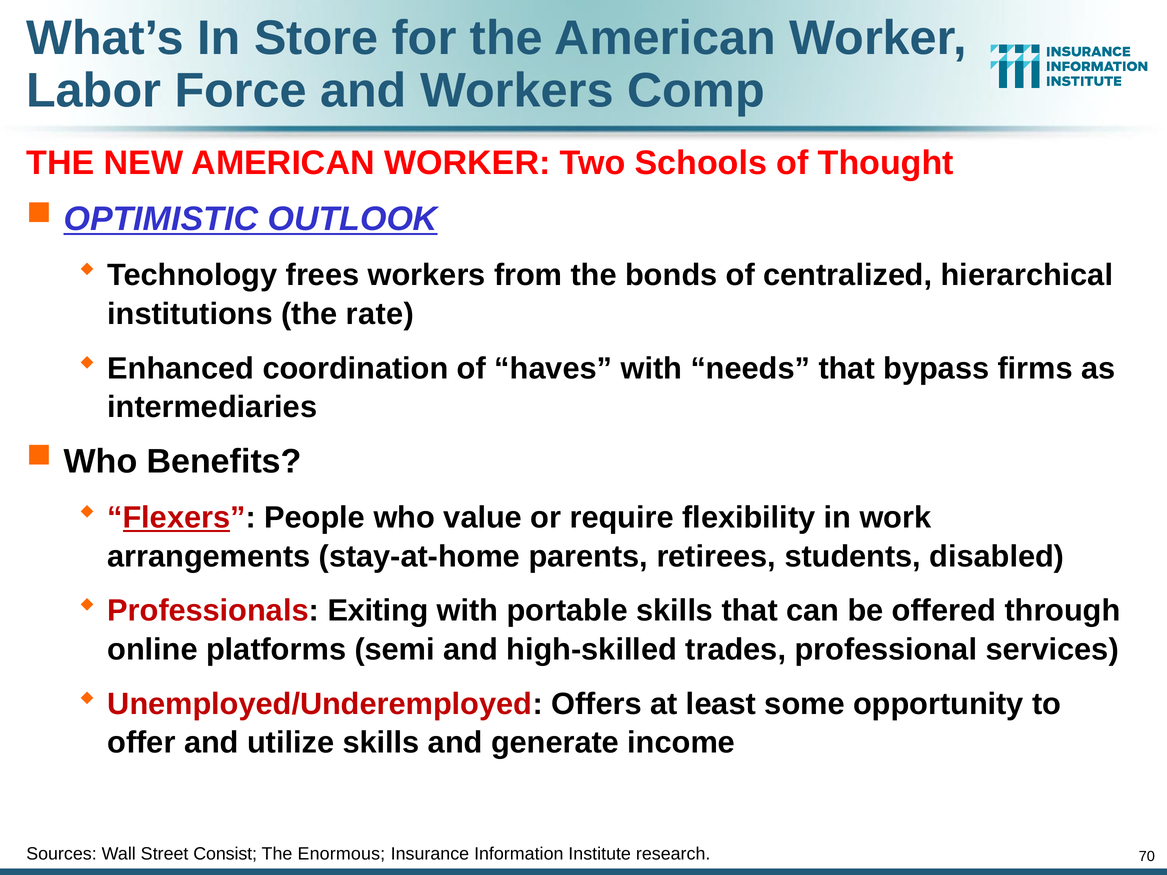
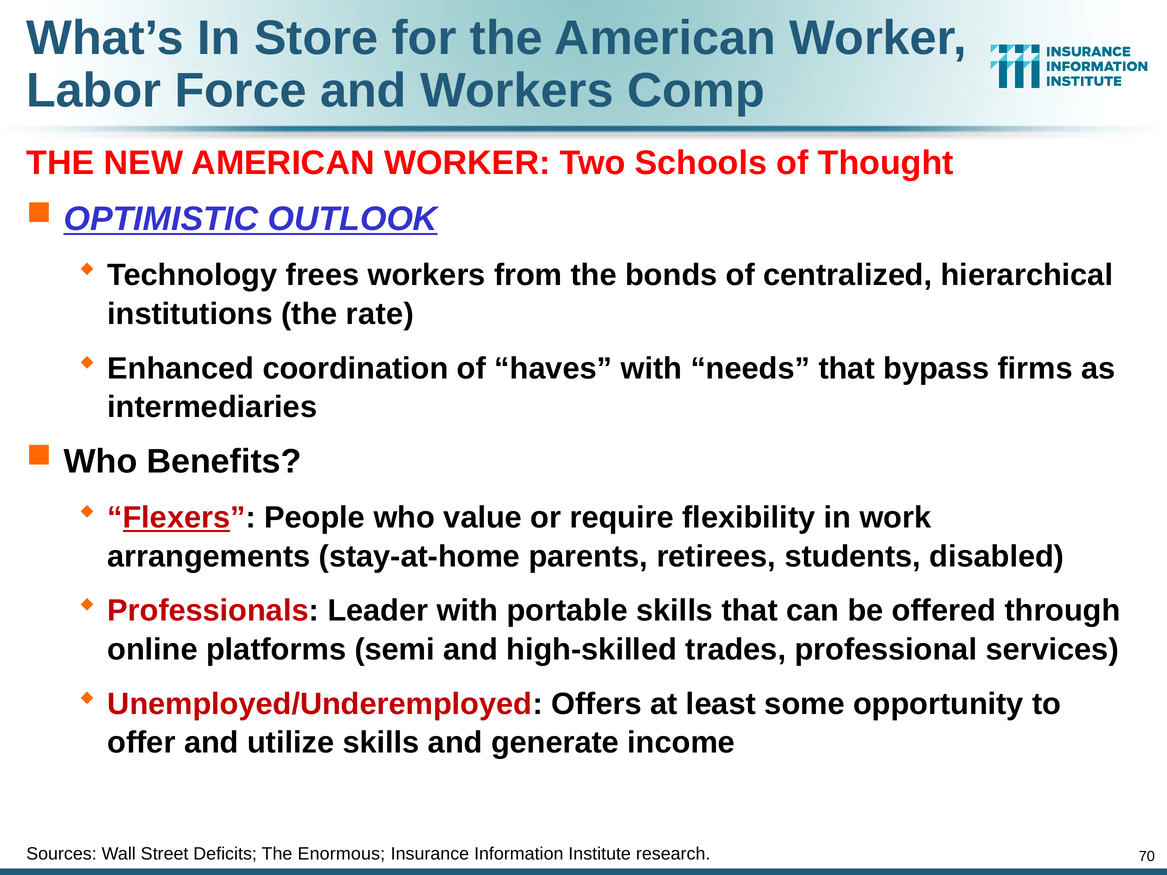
Exiting: Exiting -> Leader (378, 611)
Consist: Consist -> Deficits (225, 854)
